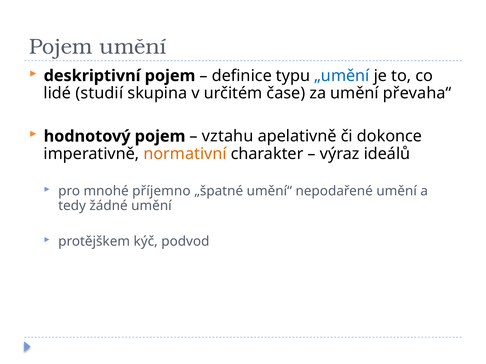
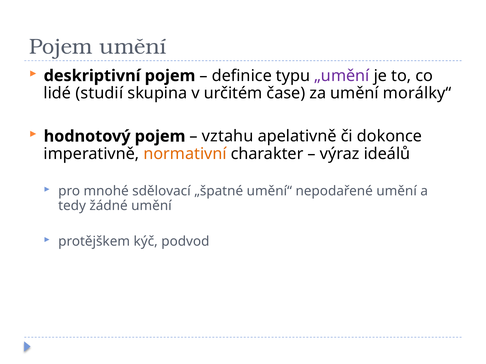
„umění colour: blue -> purple (342, 76)
převaha“: převaha“ -> morálky“ (417, 93)
příjemno: příjemno -> sdělovací (161, 191)
